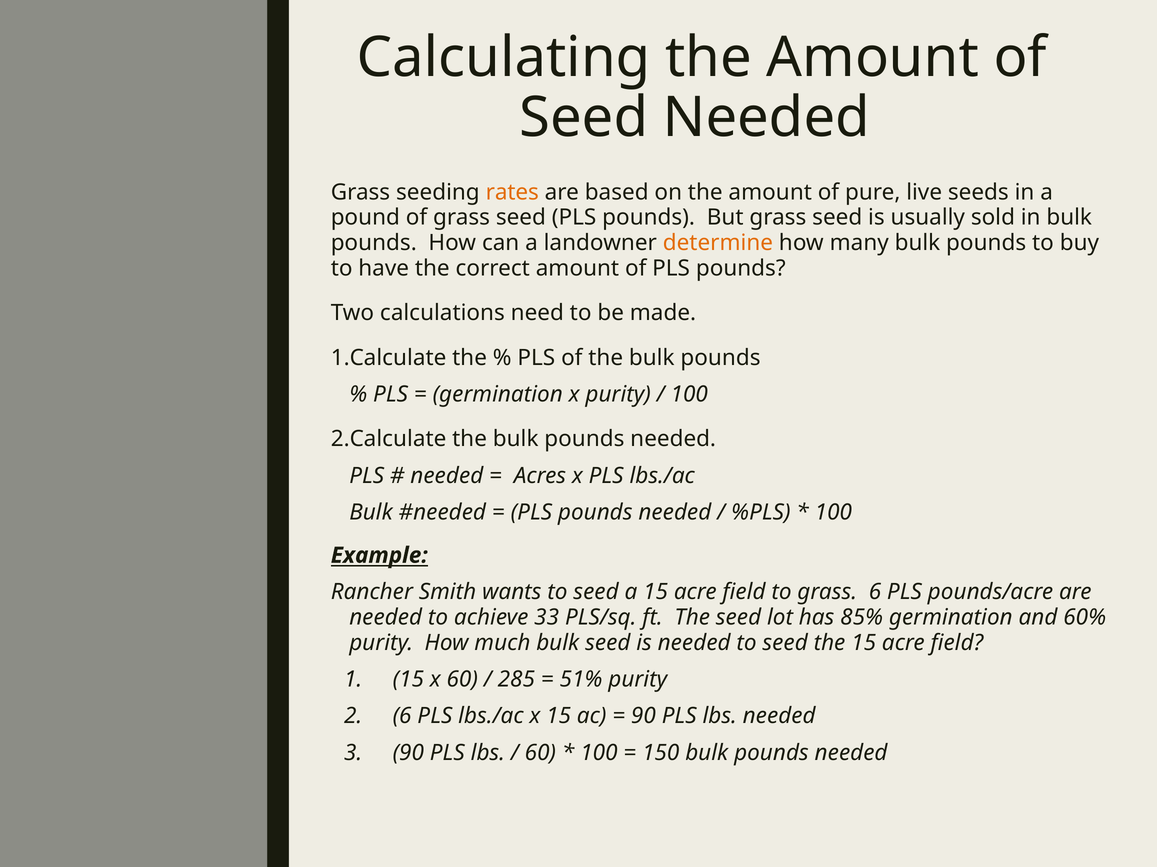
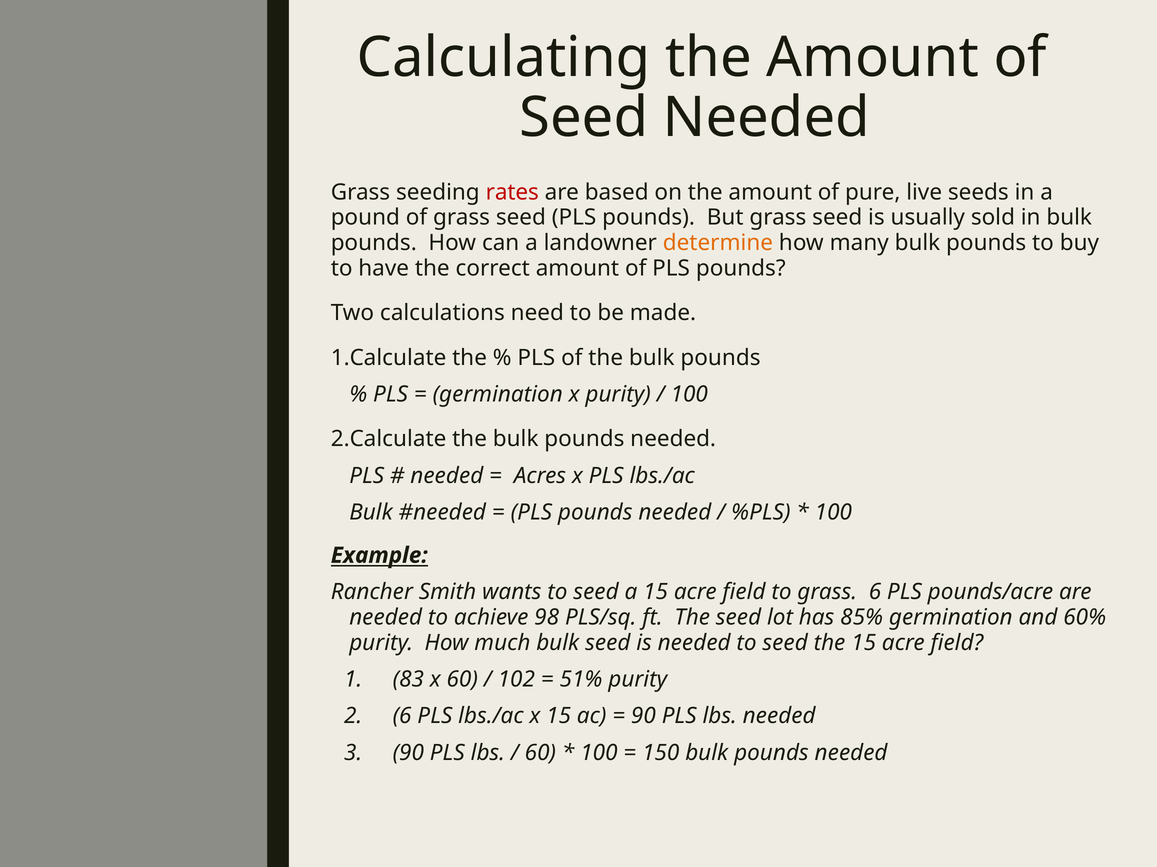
rates colour: orange -> red (512, 192)
33: 33 -> 98 (547, 618)
15: 15 -> 83 (408, 680)
285: 285 -> 102 (516, 680)
